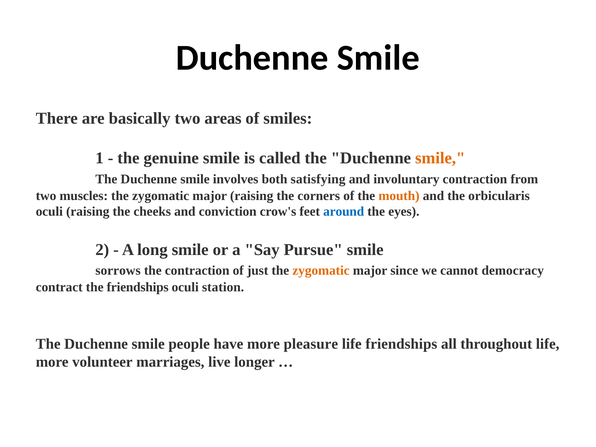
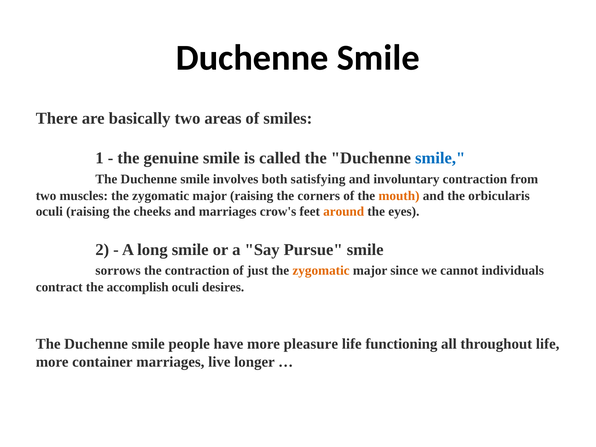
smile colour: orange -> blue (440, 158)
and conviction: conviction -> marriages (228, 212)
around colour: blue -> orange (344, 212)
democracy: democracy -> individuals (513, 271)
the friendships: friendships -> accomplish (138, 287)
station: station -> desires (223, 287)
life friendships: friendships -> functioning (401, 344)
volunteer: volunteer -> container (102, 362)
